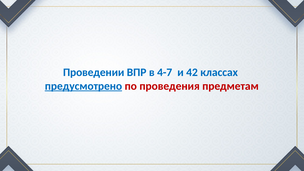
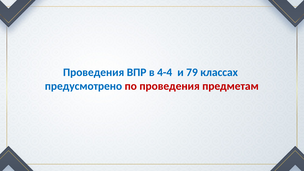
Проведении: Проведении -> Проведения (94, 72)
4-7: 4-7 -> 4-4 (165, 72)
42: 42 -> 79 (192, 72)
предусмотрено underline: present -> none (83, 86)
